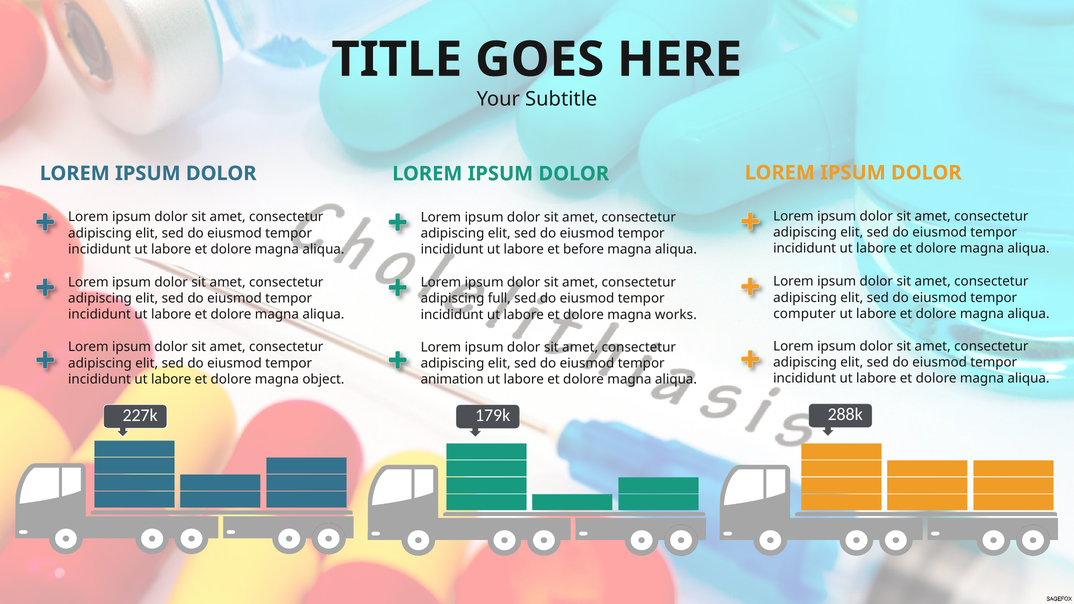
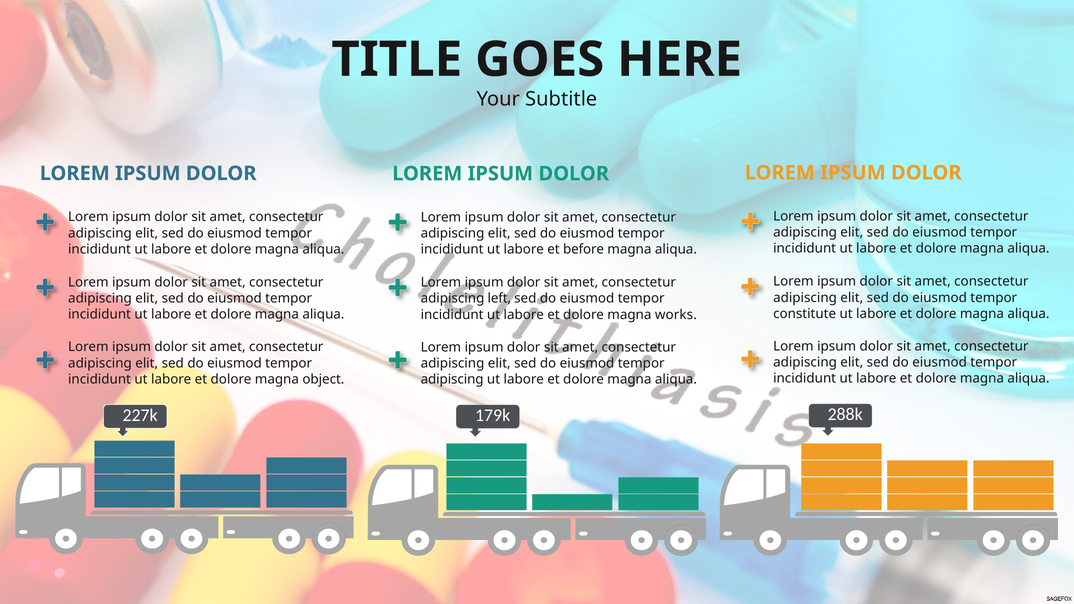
full: full -> left (499, 299)
computer: computer -> constitute (805, 314)
animation: animation -> adipiscing (452, 379)
